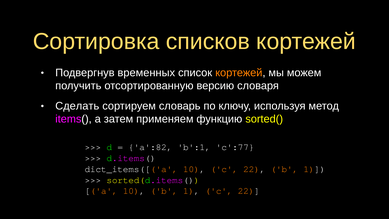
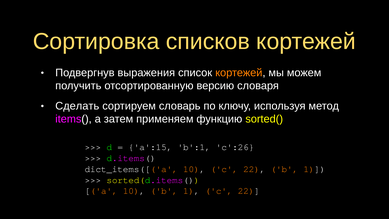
временных: временных -> выражения (146, 73)
a':82: a':82 -> a':15 (150, 147)
c':77: c':77 -> c':26 (235, 147)
